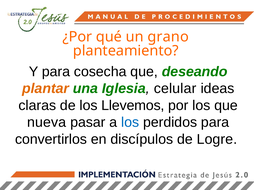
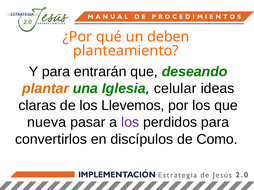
grano: grano -> deben (168, 37)
cosecha: cosecha -> entrarán (100, 72)
los colour: blue -> purple (130, 123)
Logre: Logre -> Como (217, 140)
